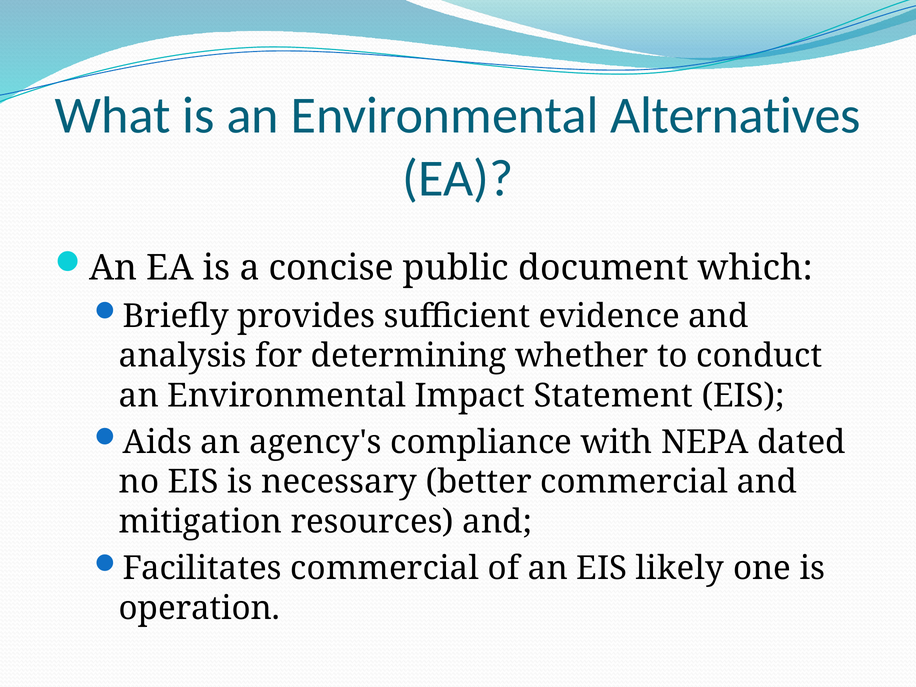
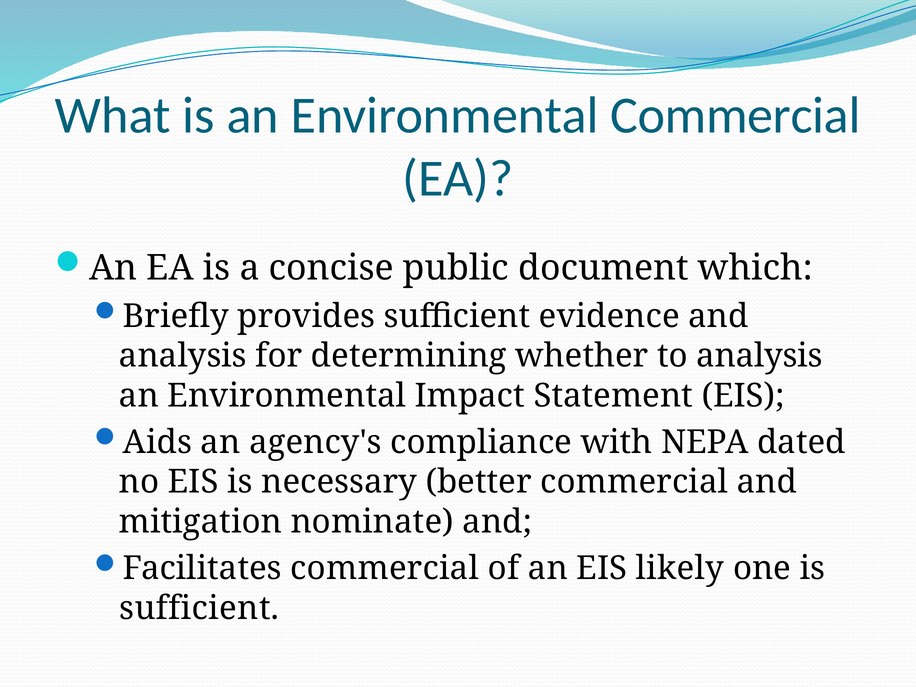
Environmental Alternatives: Alternatives -> Commercial (735, 116)
to conduct: conduct -> analysis (760, 356)
resources: resources -> nominate (372, 522)
operation: operation -> sufficient (199, 608)
